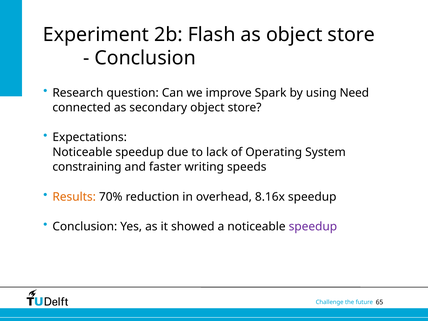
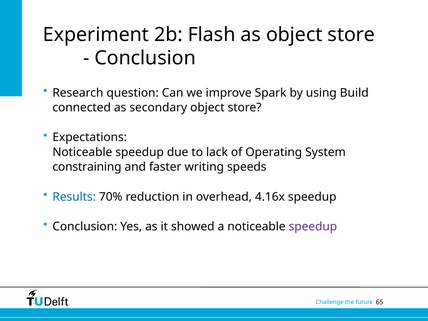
Need: Need -> Build (354, 93)
Results colour: orange -> blue (74, 197)
8.16x: 8.16x -> 4.16x (270, 197)
